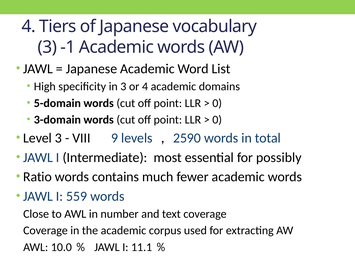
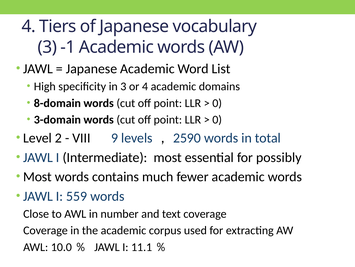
5-domain: 5-domain -> 8-domain (57, 103)
Level 3: 3 -> 2 (58, 138)
Ratio: Ratio -> Most (37, 176)
